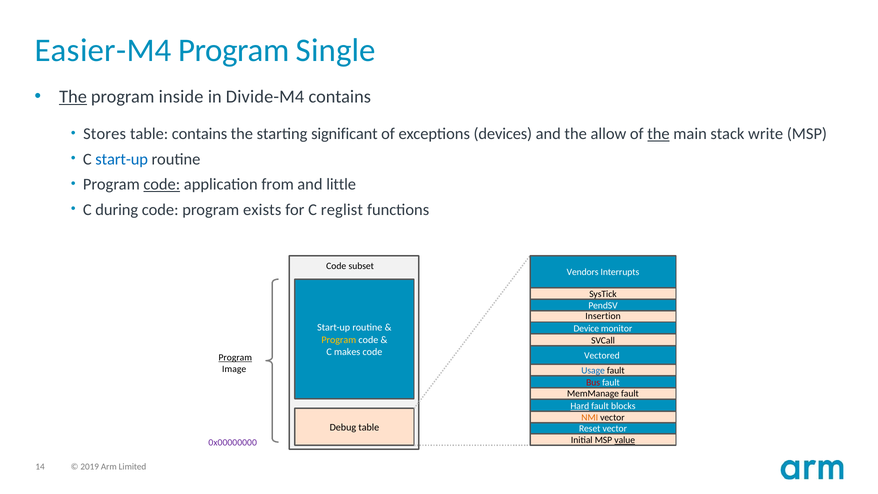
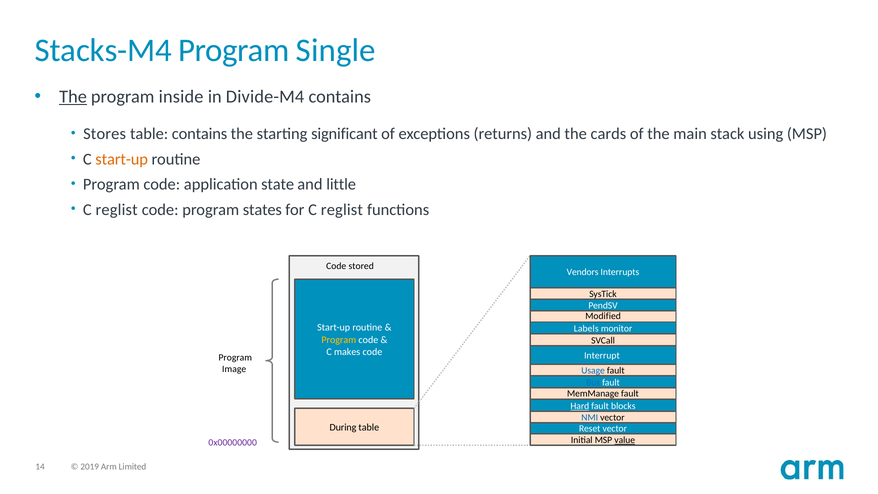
Easier-M4: Easier-M4 -> Stacks-M4 (103, 50)
devices: devices -> returns (503, 134)
allow: allow -> cards (608, 134)
the underline: present -> none (659, 134)
write: write -> using (766, 134)
start-up colour: blue -> orange (122, 159)
code underline: present -> none (162, 184)
from: from -> state (278, 184)
during: during -> reglist (117, 210)
exists: exists -> states (262, 210)
subset: subset -> stored (361, 266)
Insertion: Insertion -> Modified (603, 316)
Device: Device -> Labels (586, 329)
Vectored: Vectored -> Interrupt (602, 356)
Program underline: present -> none (235, 358)
Bus colour: red -> blue (593, 382)
NMI colour: orange -> blue (590, 417)
Debug: Debug -> During (343, 427)
